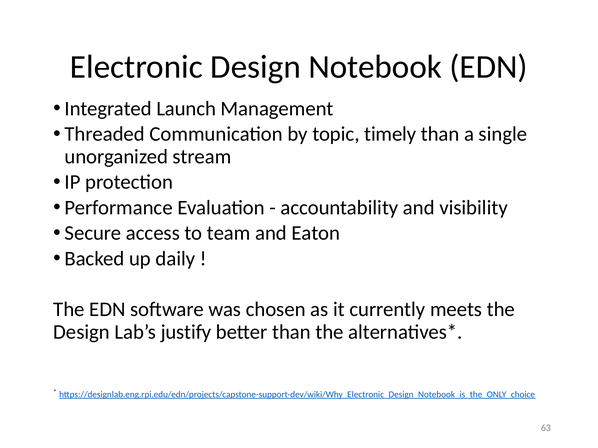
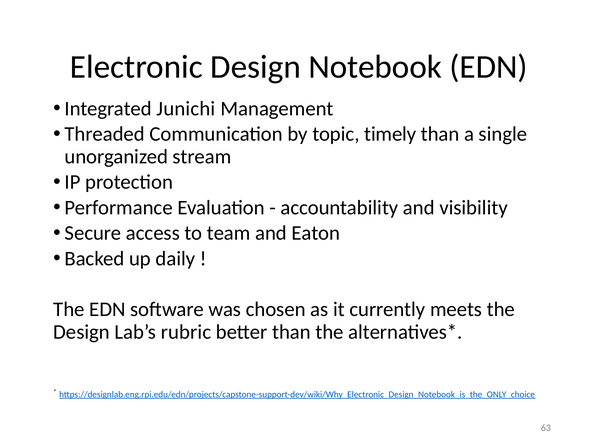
Launch: Launch -> Junichi (186, 109)
justify: justify -> rubric (186, 332)
